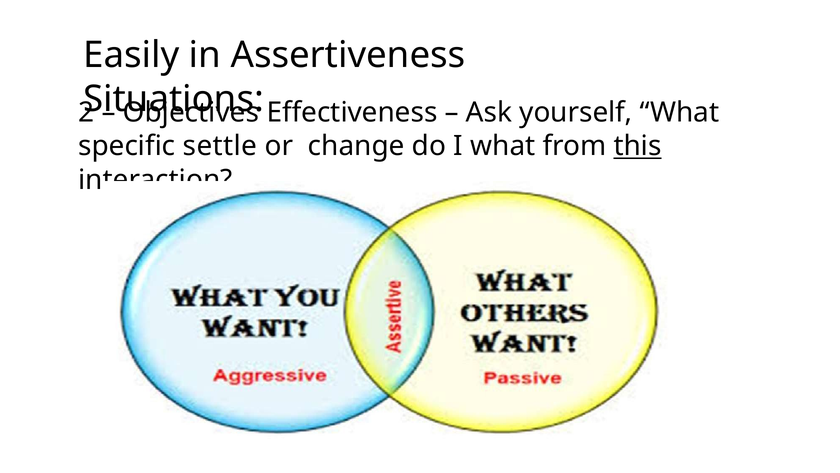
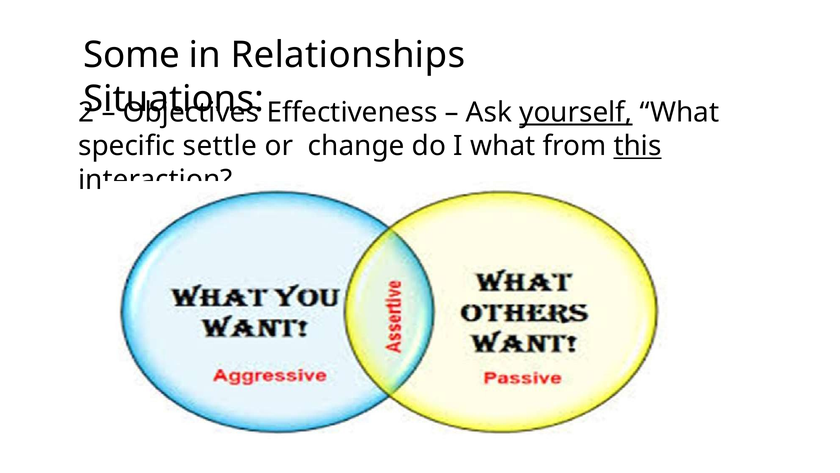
Easily: Easily -> Some (131, 55)
Assertiveness: Assertiveness -> Relationships (348, 55)
yourself underline: none -> present (576, 112)
